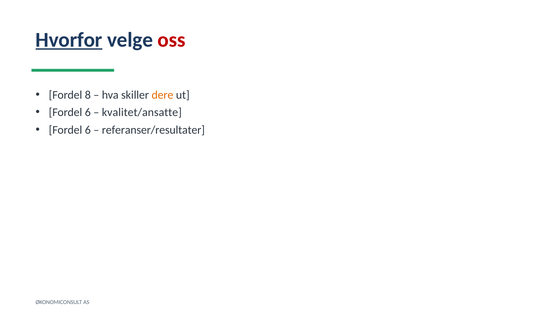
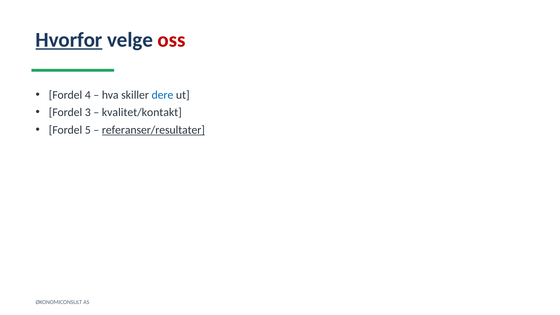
8: 8 -> 4 (88, 95)
dere colour: orange -> blue (162, 95)
6: 6 -> 3 (88, 112)
kvalitet/ansatte: kvalitet/ansatte -> kvalitet/kontakt (142, 112)
6: 6 -> 5 (88, 130)
referanser/resultater underline: none -> present (153, 130)
